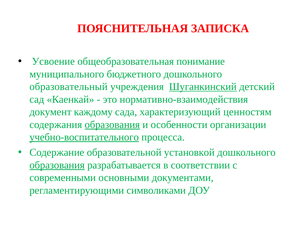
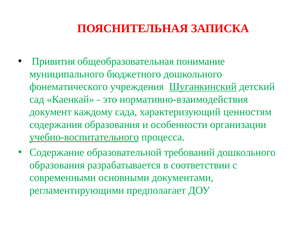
Усвоение: Усвоение -> Привития (53, 61)
образовательный: образовательный -> фонематического (69, 87)
образования underline: present -> none (112, 124)
установкой: установкой -> требований (189, 152)
образования underline: present -> none (57, 165)
символиками: символиками -> предполагает (156, 190)
